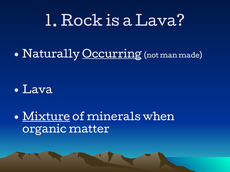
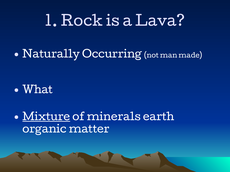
Occurring underline: present -> none (112, 54)
Lava: Lava -> What (38, 90)
when: when -> earth (159, 117)
